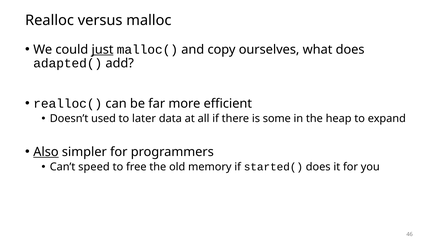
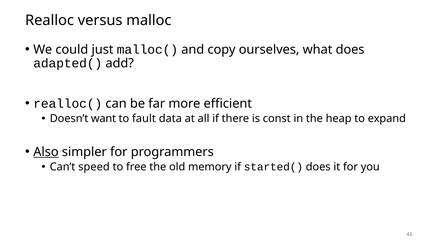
just underline: present -> none (103, 50)
used: used -> want (104, 119)
later: later -> fault (144, 119)
some: some -> const (277, 119)
